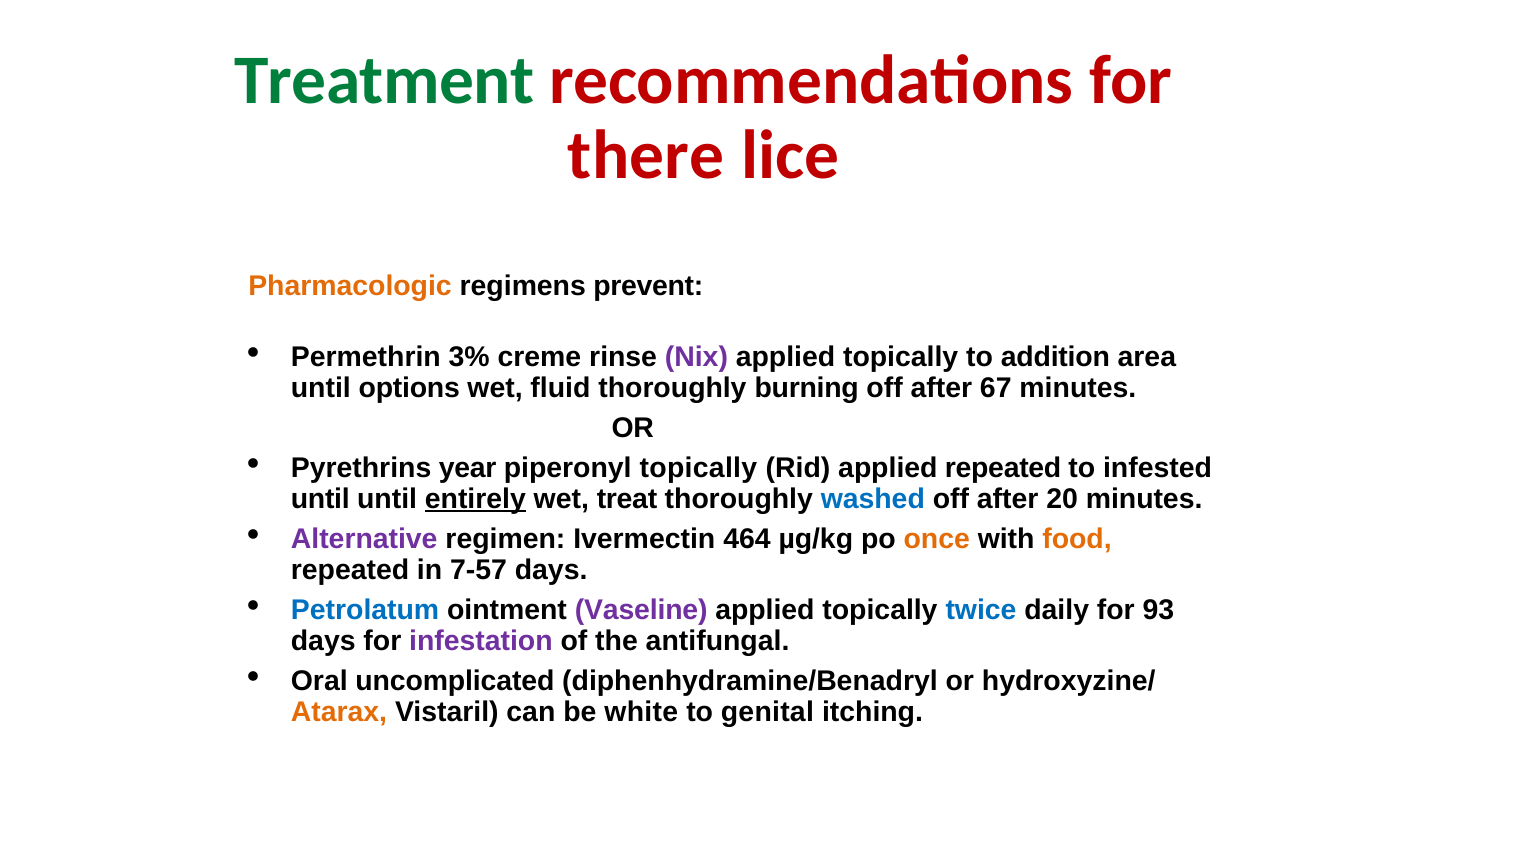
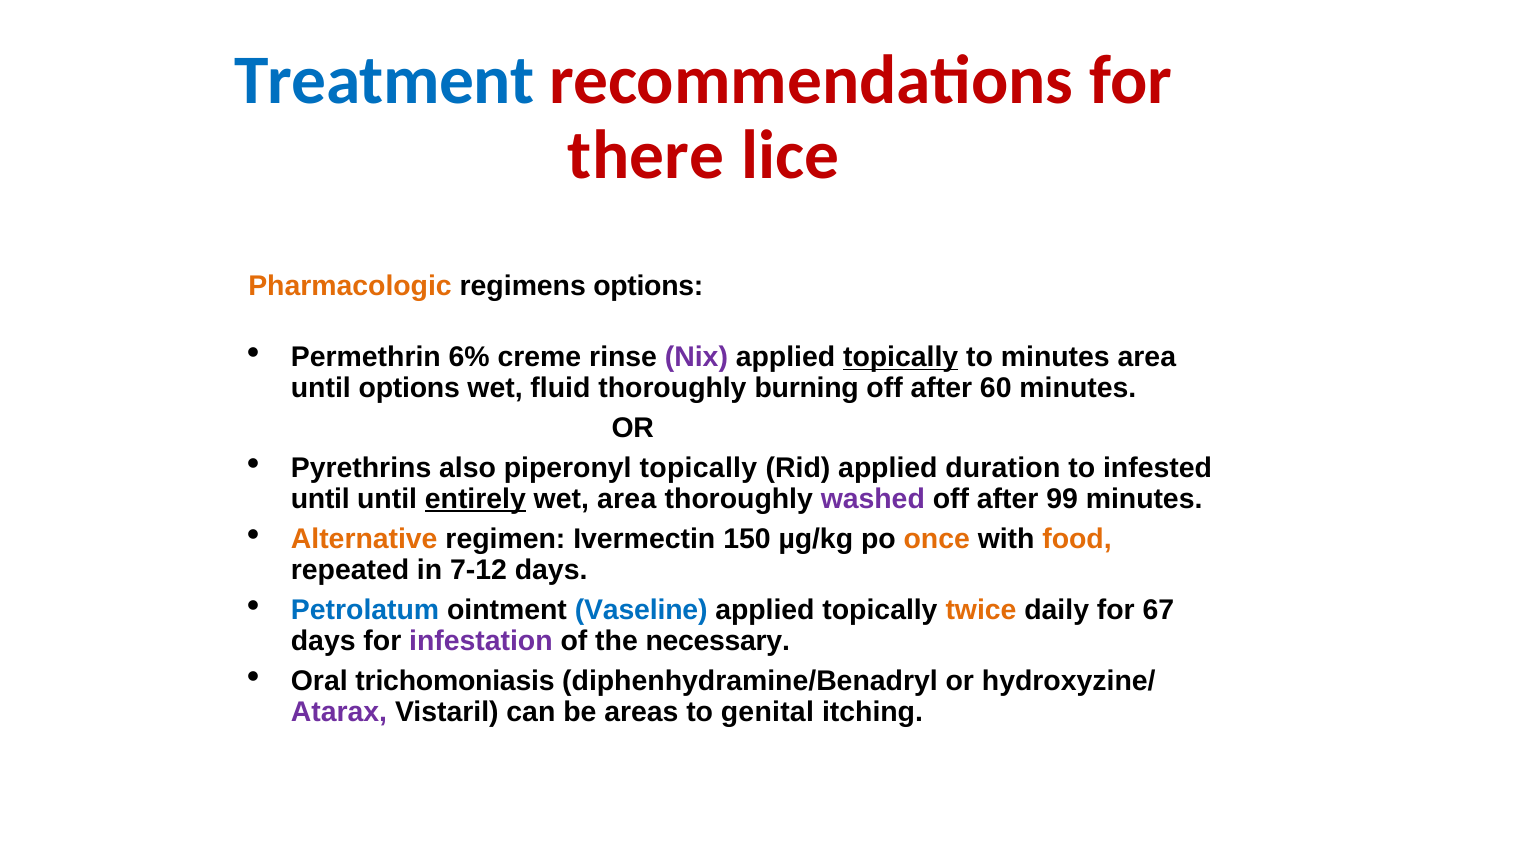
Treatment colour: green -> blue (384, 80)
regimens prevent: prevent -> options (648, 286)
3%: 3% -> 6% (469, 357)
topically underline: none -> present (901, 357)
to addition: addition -> minutes (1055, 357)
67: 67 -> 60 (996, 388)
year: year -> also (468, 468)
applied repeated: repeated -> duration (1003, 468)
wet treat: treat -> area (627, 499)
washed colour: blue -> purple (873, 499)
20: 20 -> 99 (1062, 499)
Alternative colour: purple -> orange (364, 539)
464: 464 -> 150 (747, 539)
7-57: 7-57 -> 7-12 (479, 570)
Vaseline colour: purple -> blue (641, 610)
twice colour: blue -> orange (981, 610)
93: 93 -> 67 (1158, 610)
antifungal: antifungal -> necessary (718, 641)
uncomplicated: uncomplicated -> trichomoniasis (455, 681)
Atarax colour: orange -> purple (339, 712)
white: white -> areas (641, 712)
